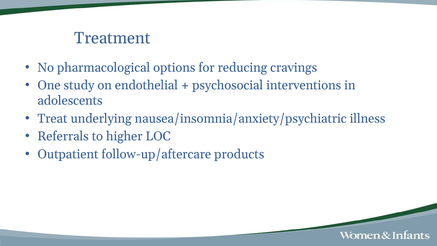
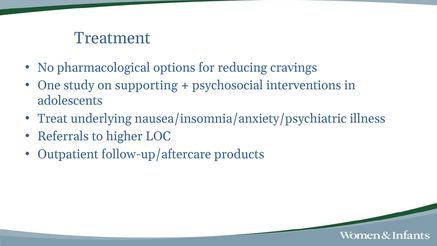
endothelial: endothelial -> supporting (146, 85)
